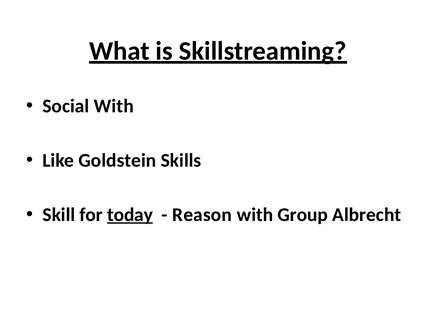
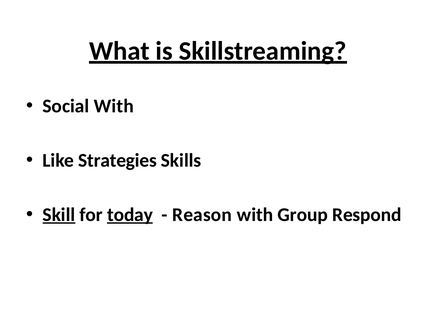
Goldstein: Goldstein -> Strategies (118, 160)
Skill underline: none -> present (59, 215)
Albrecht: Albrecht -> Respond (367, 215)
